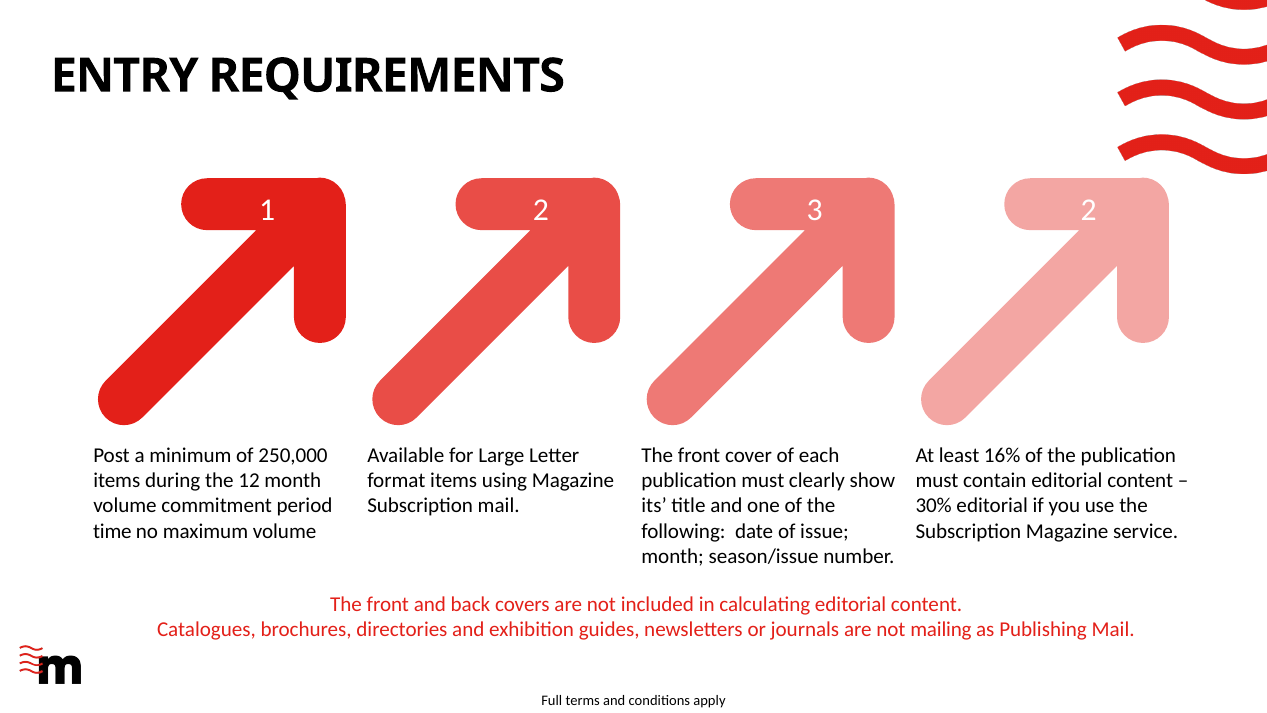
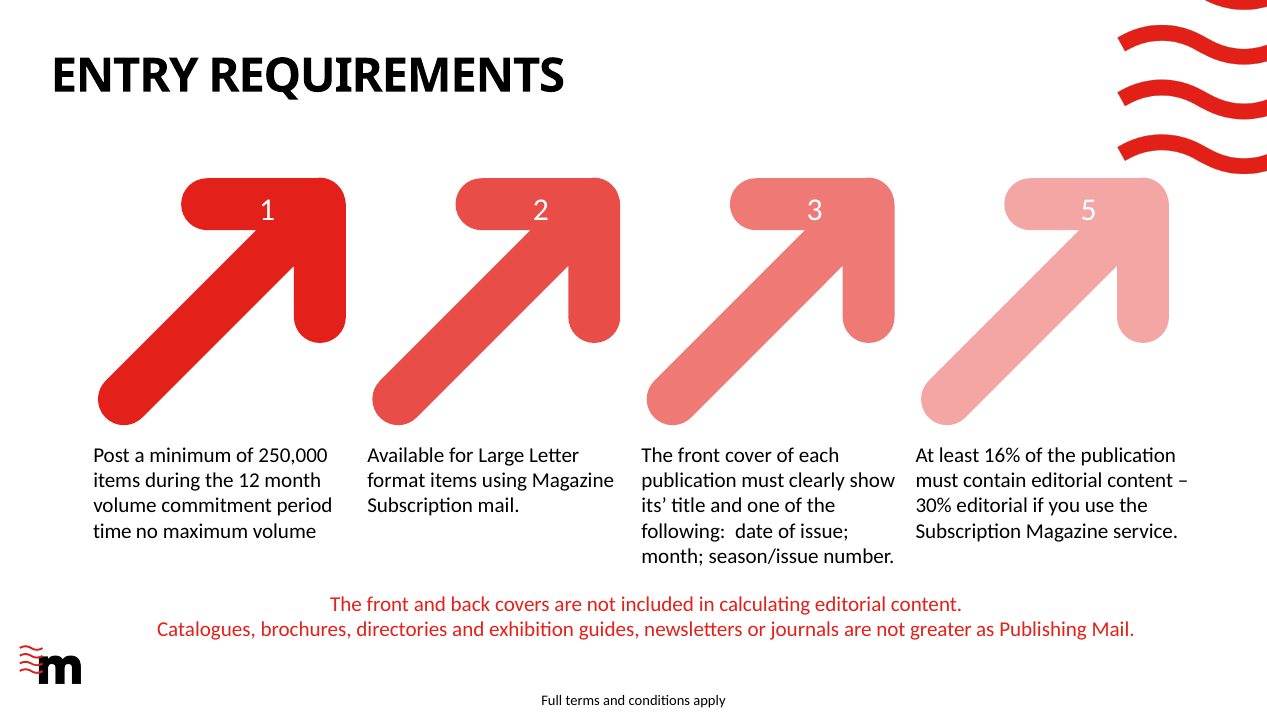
3 2: 2 -> 5 (1089, 210)
mailing: mailing -> greater (941, 629)
